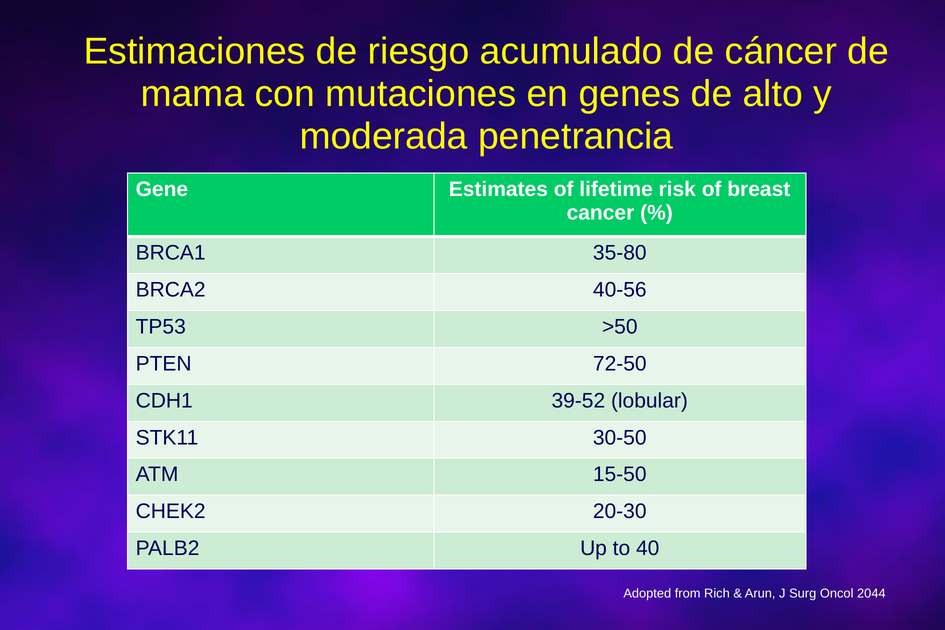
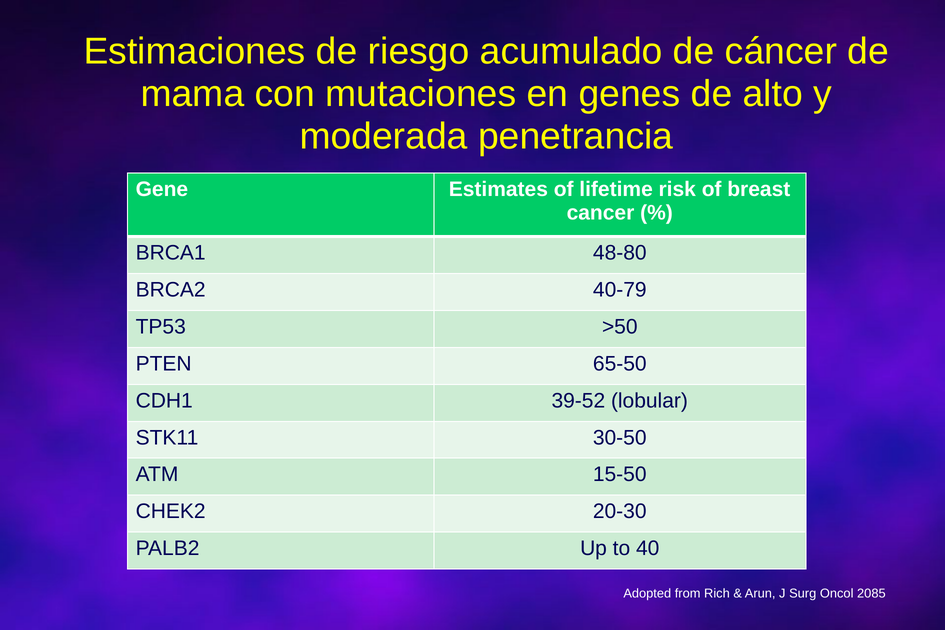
35-80: 35-80 -> 48-80 (620, 253)
40-56: 40-56 -> 40-79 (620, 290)
72-50: 72-50 -> 65-50 (620, 364)
2044: 2044 -> 2085 (871, 593)
